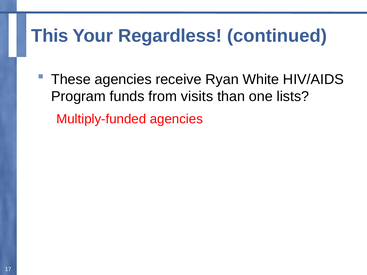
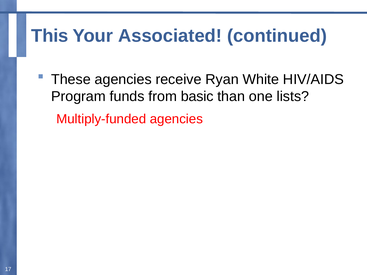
Regardless: Regardless -> Associated (170, 36)
visits: visits -> basic (197, 97)
